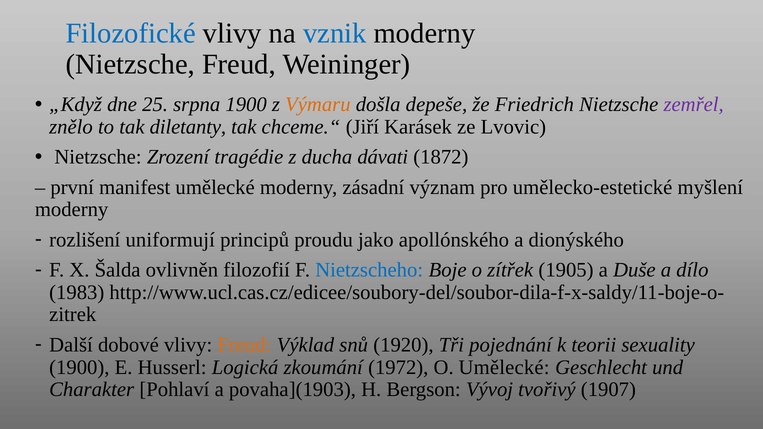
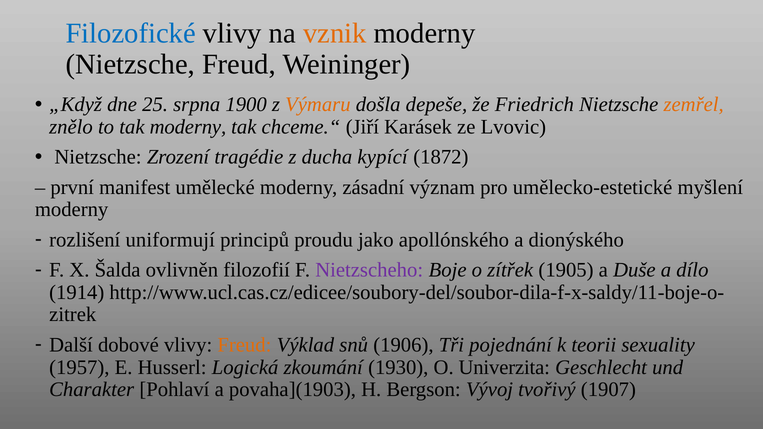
vznik colour: blue -> orange (335, 34)
zemřel colour: purple -> orange (694, 105)
tak diletanty: diletanty -> moderny (188, 127)
dávati: dávati -> kypící (383, 157)
Nietzscheho colour: blue -> purple (369, 270)
1983: 1983 -> 1914 (77, 293)
1920: 1920 -> 1906 (403, 345)
1900: 1900 -> 1957 (79, 367)
1972: 1972 -> 1930 (398, 367)
O Umělecké: Umělecké -> Univerzita (504, 367)
